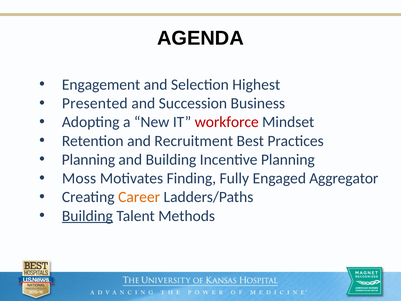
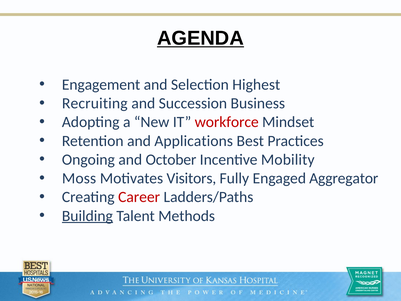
AGENDA underline: none -> present (200, 38)
Presented: Presented -> Recruiting (95, 103)
Recruitment: Recruitment -> Applications (194, 141)
Planning: Planning -> Ongoing (88, 159)
and Building: Building -> October (171, 159)
Incentive Planning: Planning -> Mobility (288, 159)
Finding: Finding -> Visitors (191, 178)
Career colour: orange -> red (139, 197)
